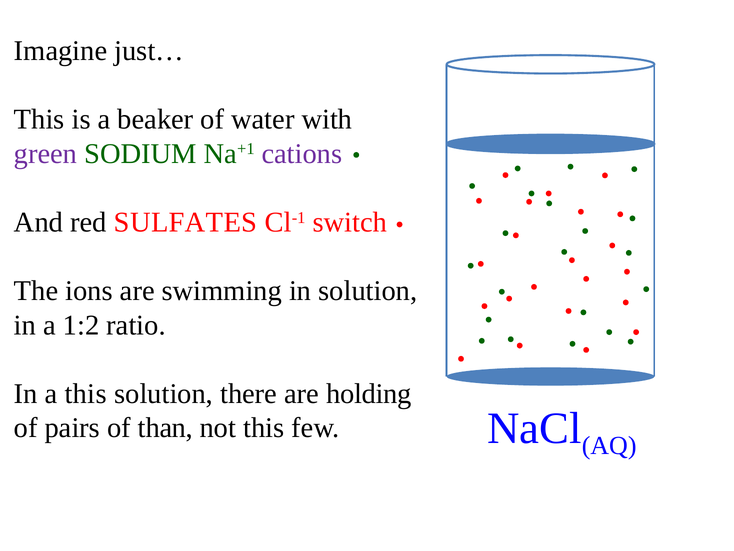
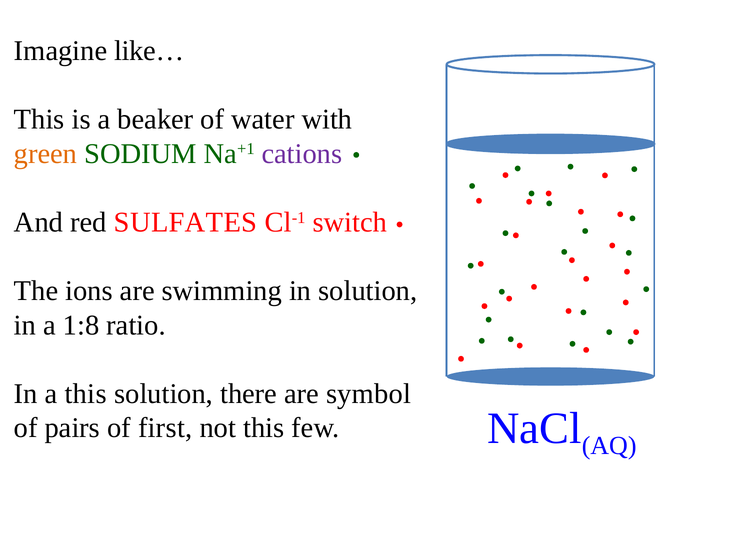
just…: just… -> like… (149, 51)
green colour: purple -> orange (46, 153)
1:2: 1:2 -> 1:8 (81, 325)
holding: holding -> symbol (369, 393)
than: than -> first (165, 428)
